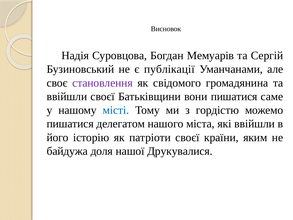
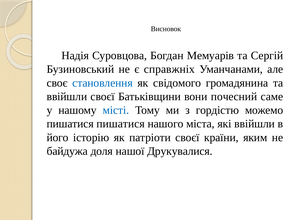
публікації: публікації -> справжніх (169, 69)
становлення colour: purple -> blue (103, 83)
вони пишатися: пишатися -> почесний (234, 96)
пишатися делегатом: делегатом -> пишатися (121, 124)
